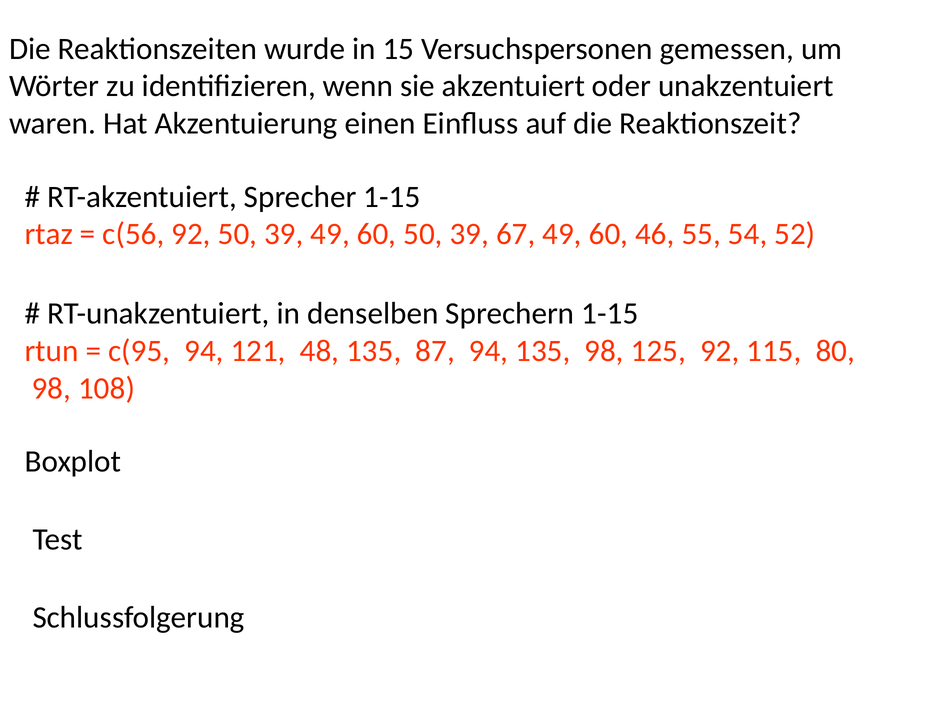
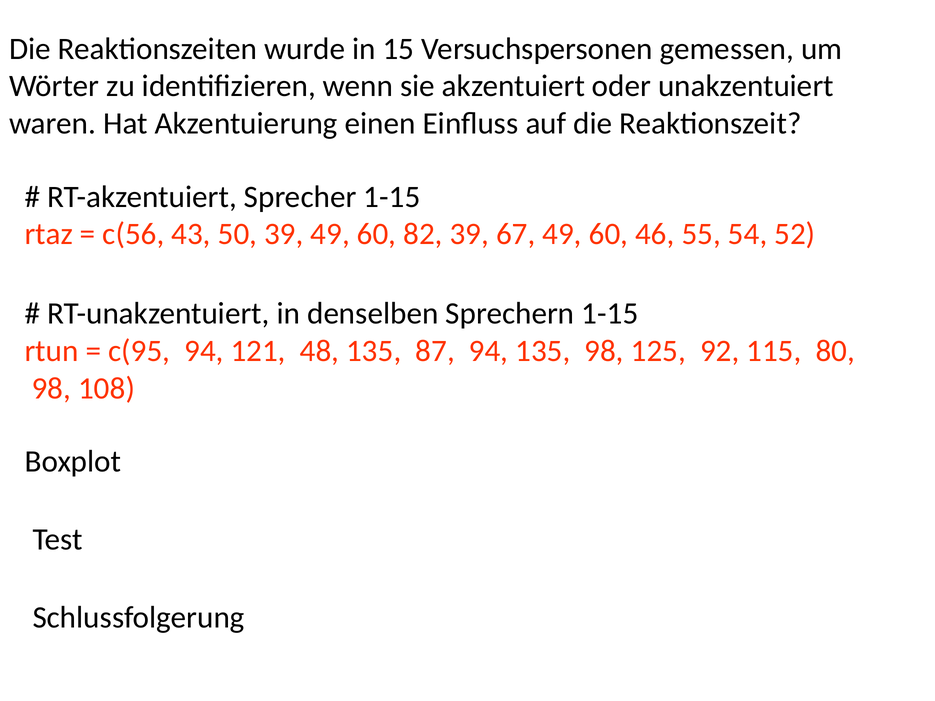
c(56 92: 92 -> 43 (191, 234)
60 50: 50 -> 82 (423, 234)
